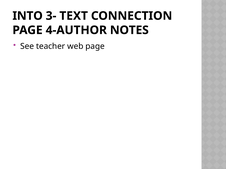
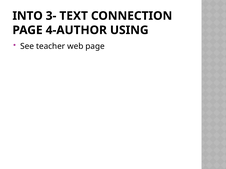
NOTES: NOTES -> USING (129, 30)
